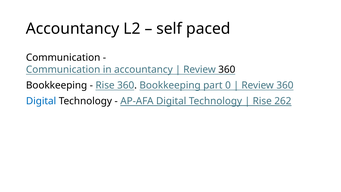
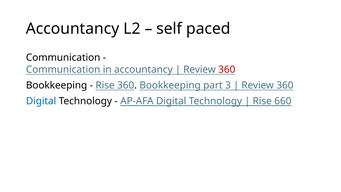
360 colour: black -> red (227, 70)
0: 0 -> 3 (228, 85)
262: 262 -> 660 (283, 101)
